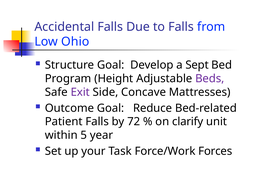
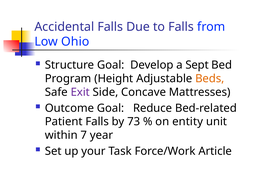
Beds colour: purple -> orange (210, 78)
72: 72 -> 73 (134, 121)
clarify: clarify -> entity (188, 121)
5: 5 -> 7 (84, 135)
Forces: Forces -> Article (215, 151)
